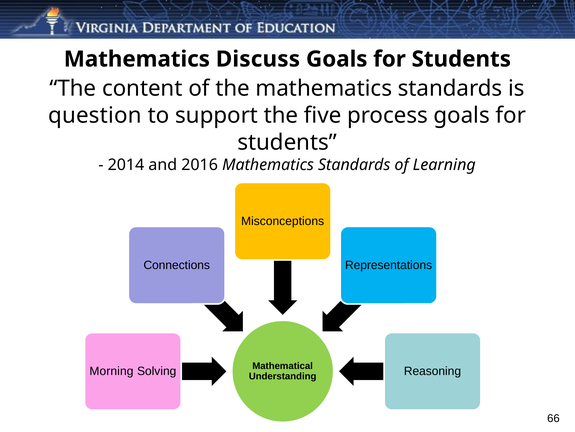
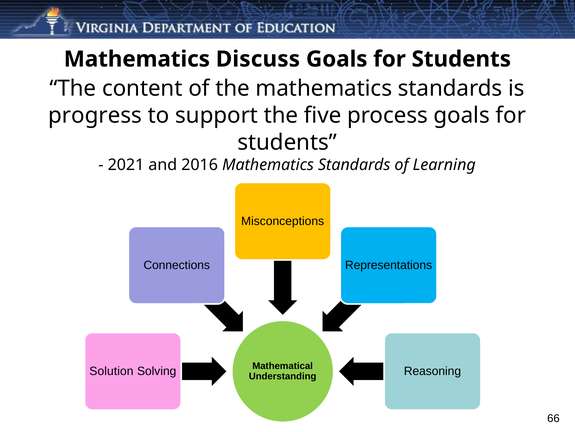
question: question -> progress (95, 115)
2014: 2014 -> 2021 (126, 165)
Morning: Morning -> Solution (111, 371)
